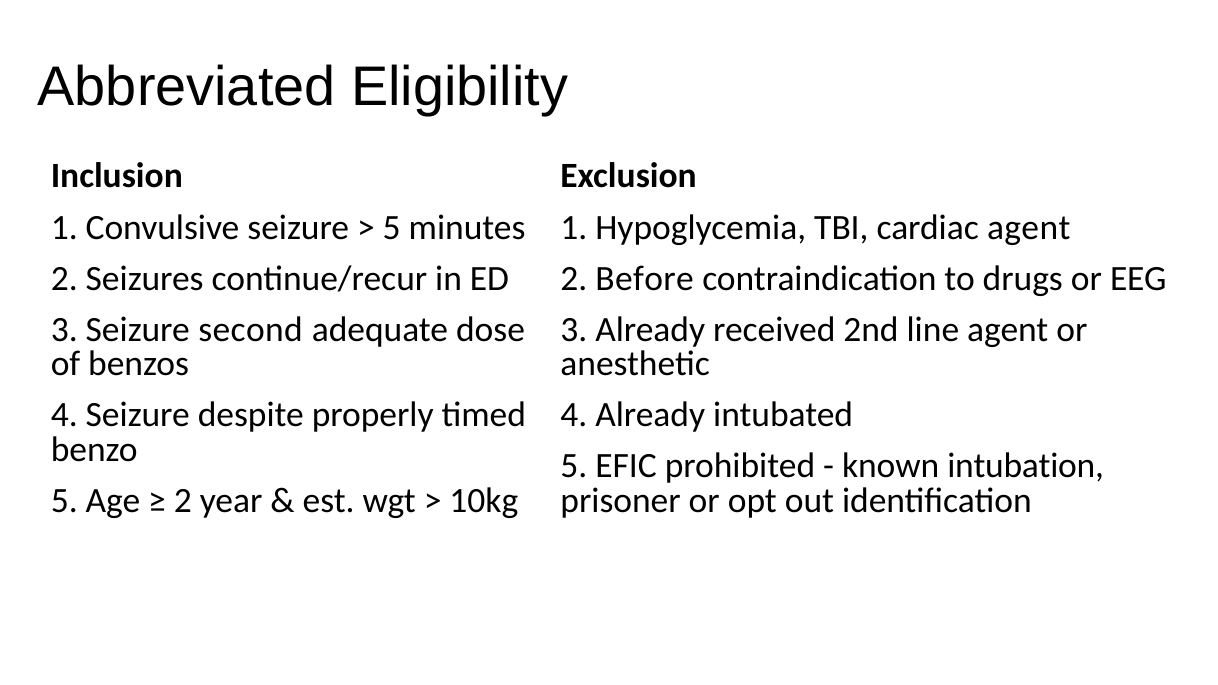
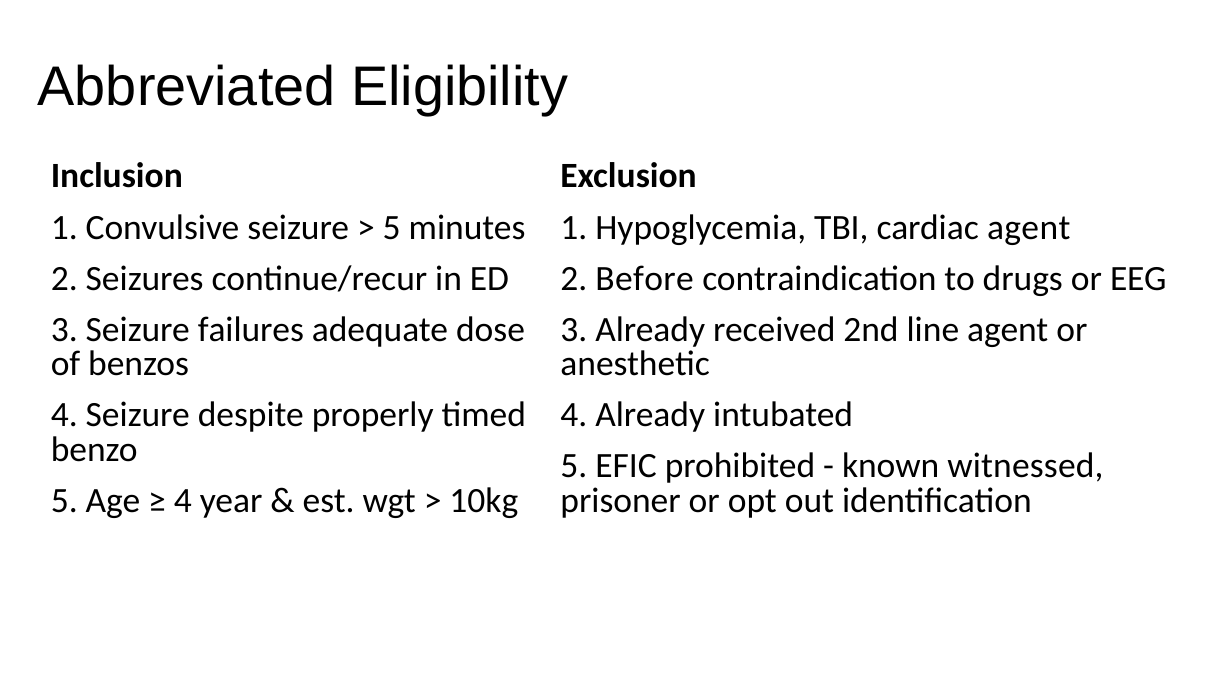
second: second -> failures (251, 330)
intubation: intubation -> witnessed (1025, 466)
2: 2 -> 4 (183, 500)
